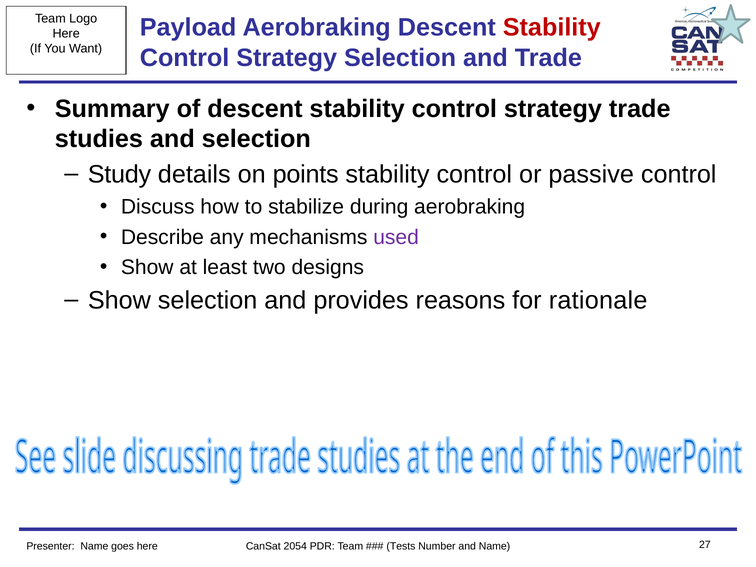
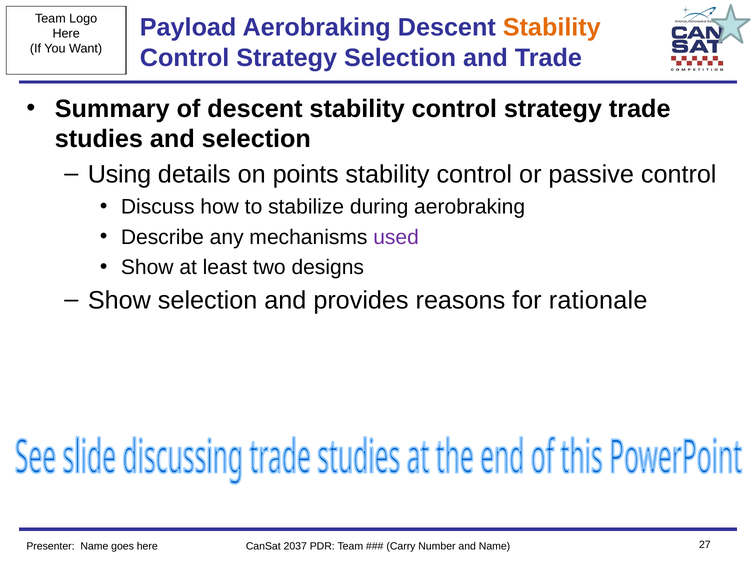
Stability colour: red -> orange (552, 28)
Study: Study -> Using (119, 174)
2054: 2054 -> 2037 (295, 546)
Tests: Tests -> Carry (401, 546)
